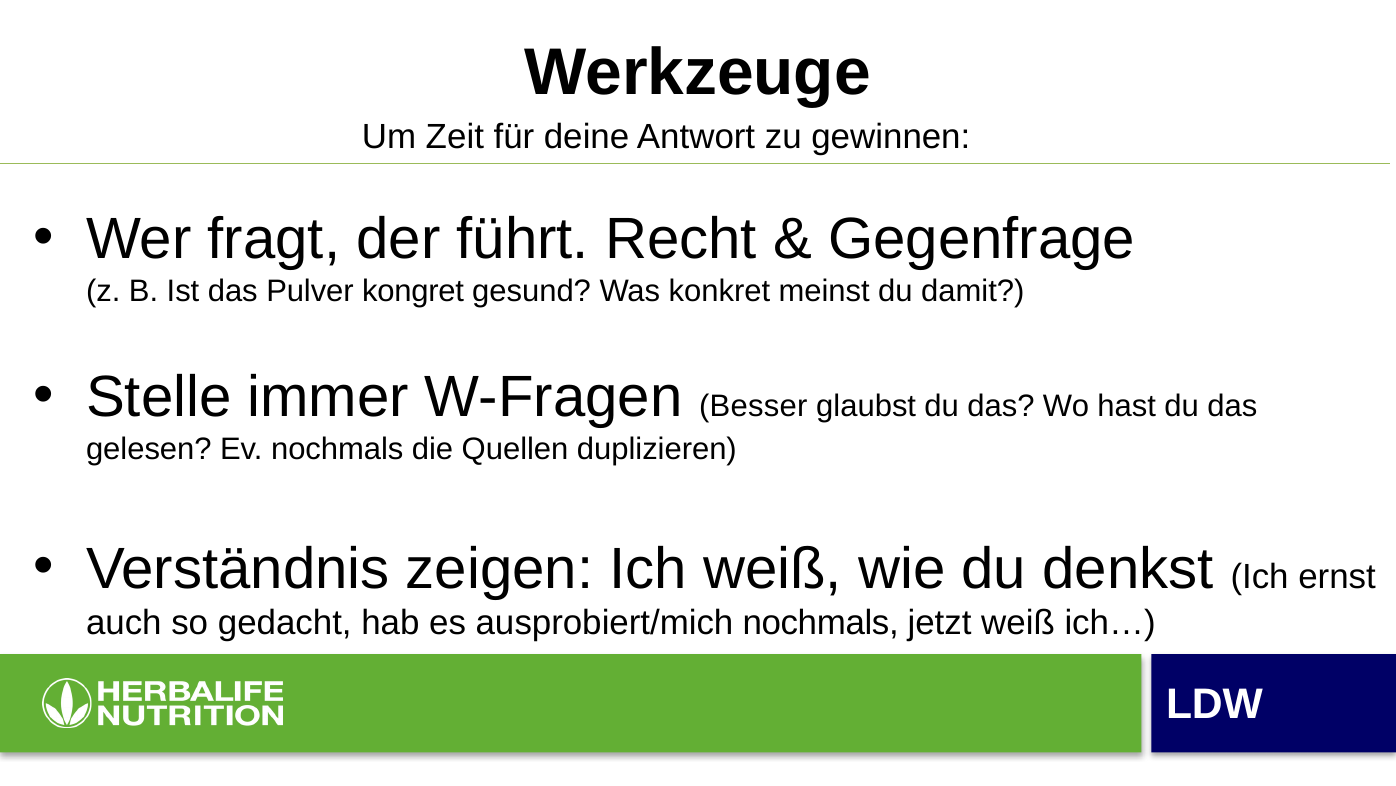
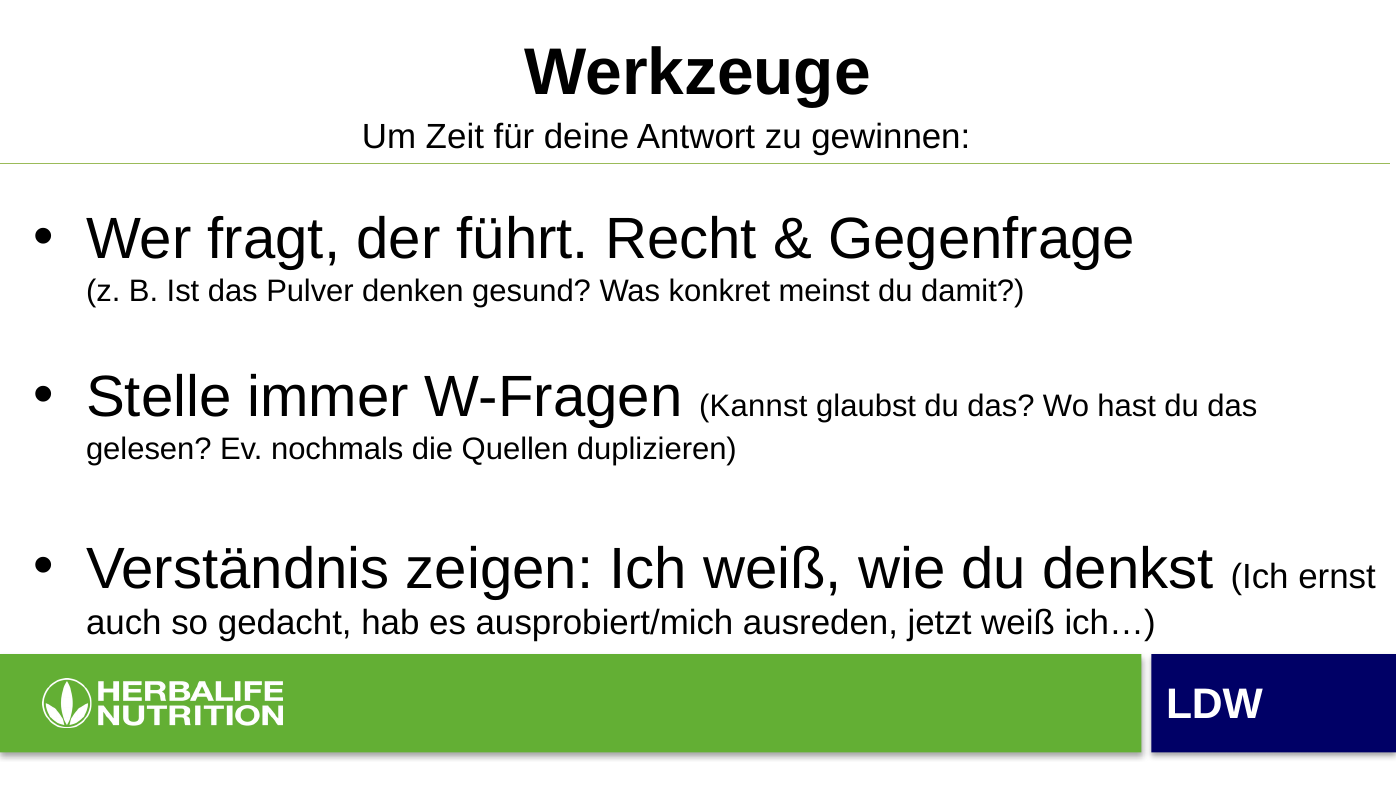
kongret: kongret -> denken (413, 291)
Besser: Besser -> Kannst (753, 406)
ausprobiert/mich nochmals: nochmals -> ausreden (820, 623)
